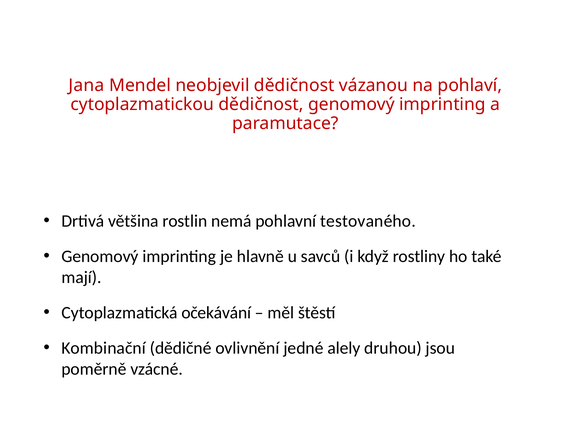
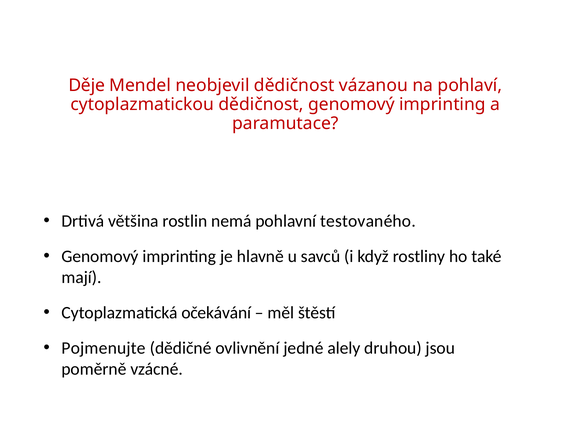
Jana: Jana -> Děje (87, 86)
Kombinační: Kombinační -> Pojmenujte (104, 349)
